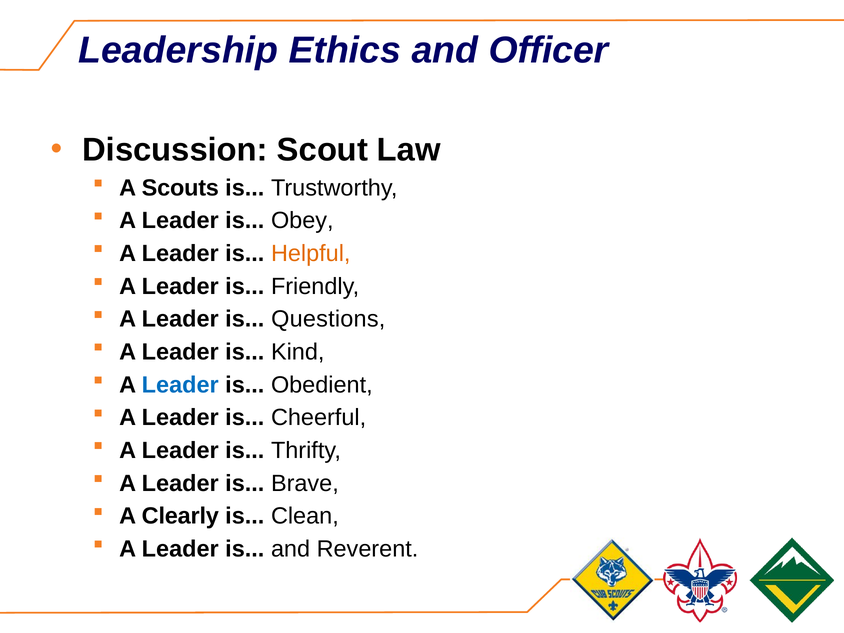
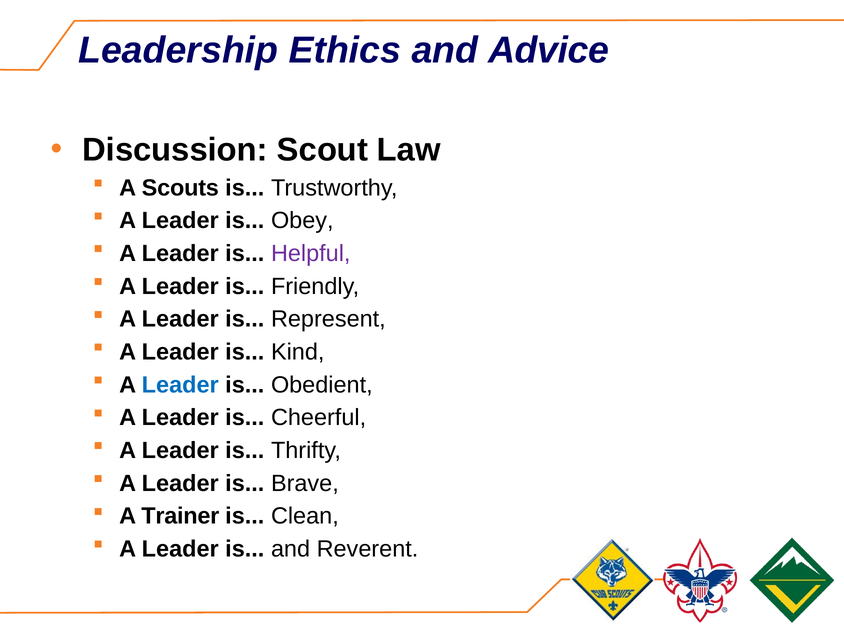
Officer: Officer -> Advice (549, 51)
Helpful colour: orange -> purple (311, 253)
Questions: Questions -> Represent (328, 319)
Clearly: Clearly -> Trainer (180, 516)
